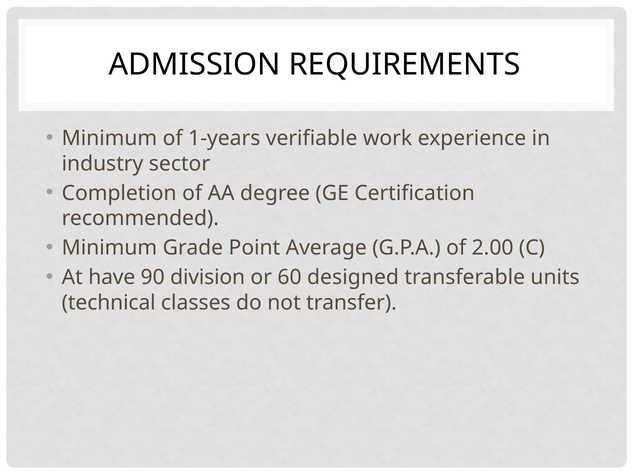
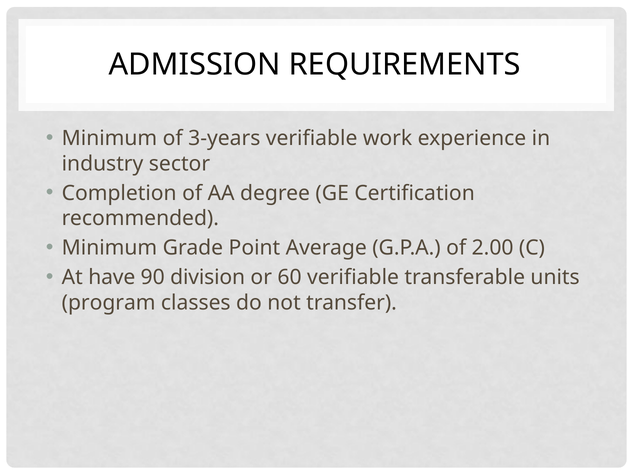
1-years: 1-years -> 3-years (224, 139)
60 designed: designed -> verifiable (353, 278)
technical: technical -> program (109, 303)
